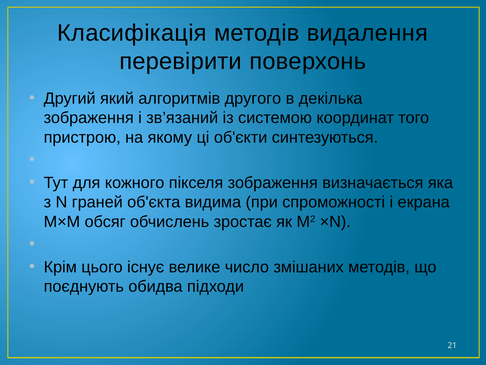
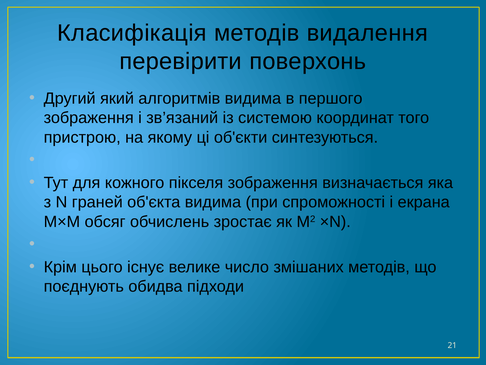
алгоритмів другого: другого -> видима (253, 98)
декілька: декілька -> першого (331, 98)
